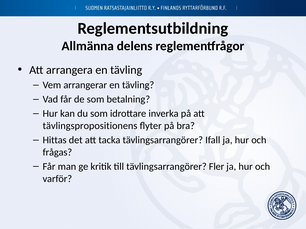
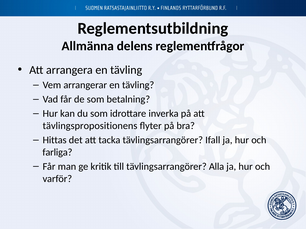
frågas: frågas -> farliga (57, 153)
Fler: Fler -> Alla (217, 167)
